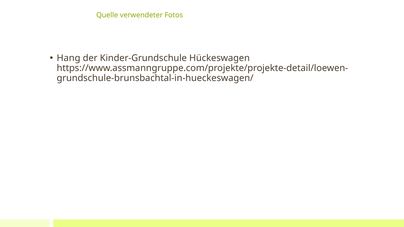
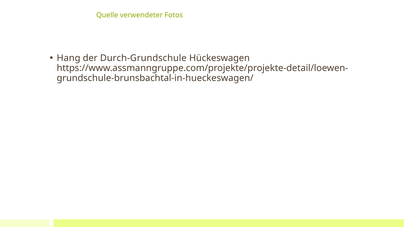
Kinder-Grundschule: Kinder-Grundschule -> Durch-Grundschule (143, 58)
